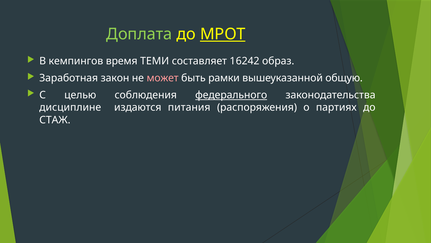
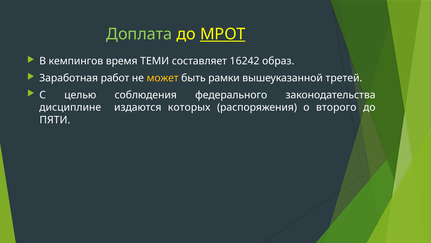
закон: закон -> работ (115, 78)
может colour: pink -> yellow (163, 78)
общую: общую -> третей (344, 78)
федерального underline: present -> none (231, 95)
питания: питания -> которых (189, 107)
партиях: партиях -> второго (336, 107)
СТАЖ: СТАЖ -> ПЯТИ (55, 120)
